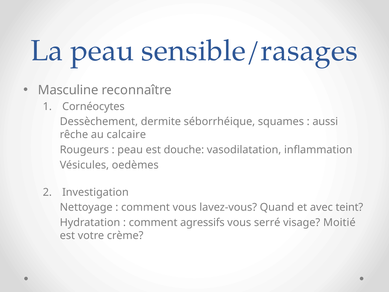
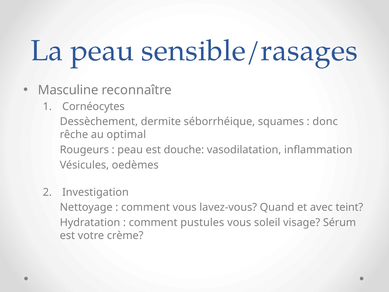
aussi: aussi -> donc (325, 122)
calcaire: calcaire -> optimal (126, 135)
agressifs: agressifs -> pustules (202, 222)
serré: serré -> soleil (267, 222)
Moitié: Moitié -> Sérum (339, 222)
